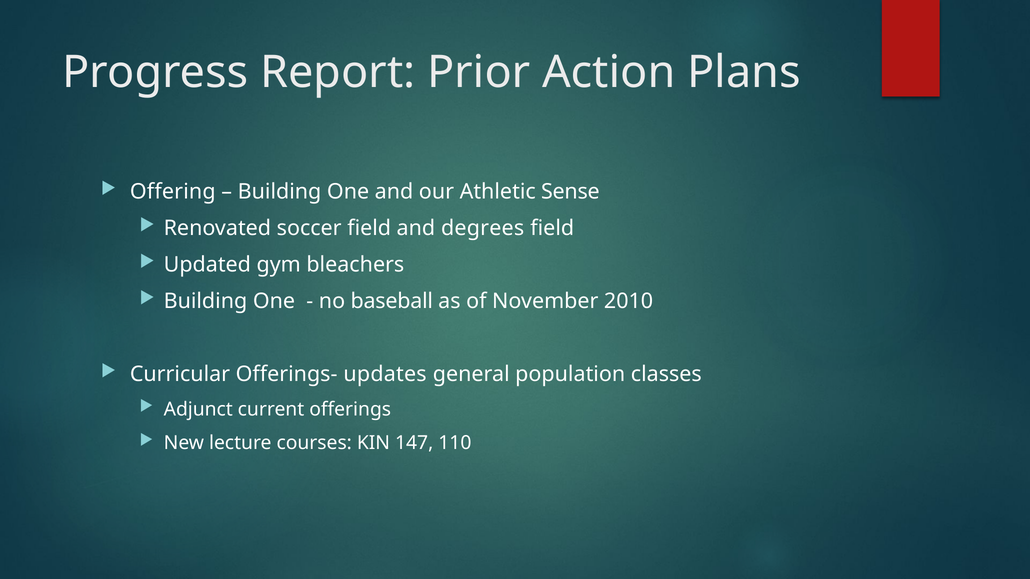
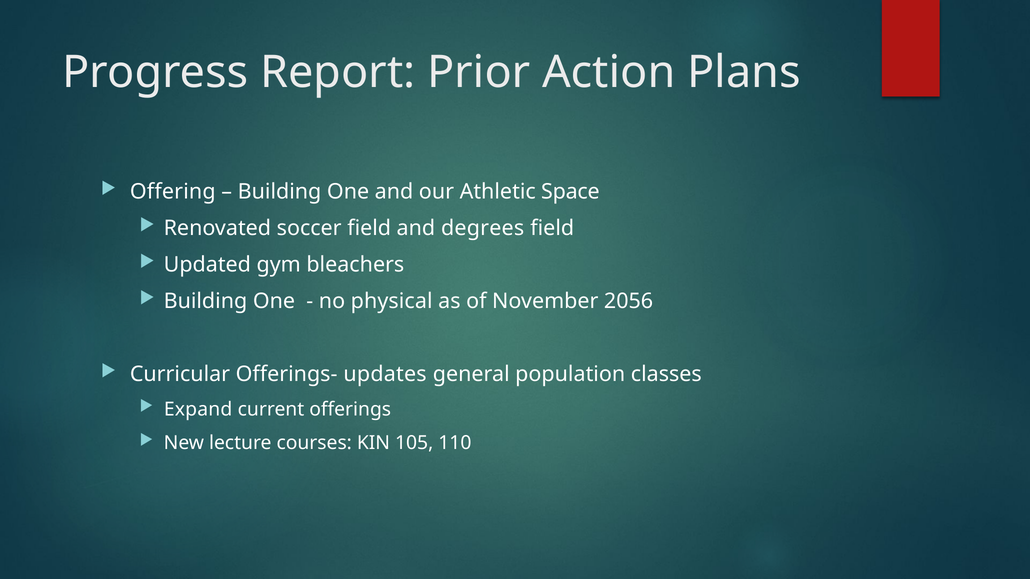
Sense: Sense -> Space (570, 192)
baseball: baseball -> physical (392, 301)
2010: 2010 -> 2056 (629, 301)
Adjunct: Adjunct -> Expand (198, 409)
147: 147 -> 105 (414, 443)
